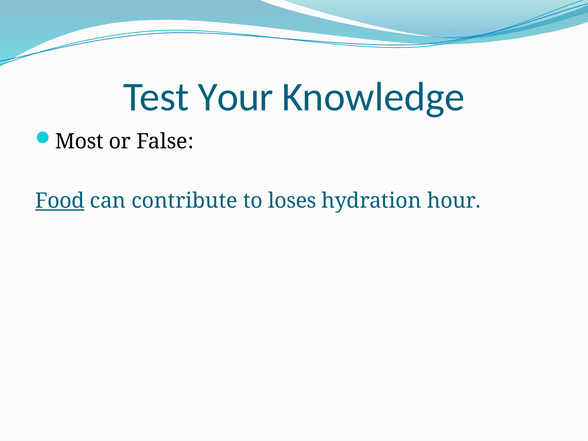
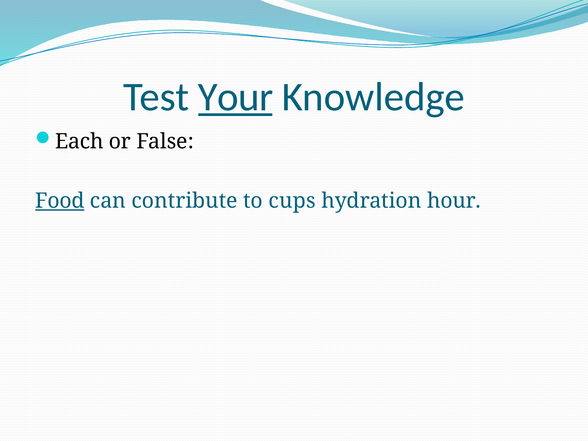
Your underline: none -> present (236, 97)
Most: Most -> Each (79, 142)
loses: loses -> cups (292, 201)
